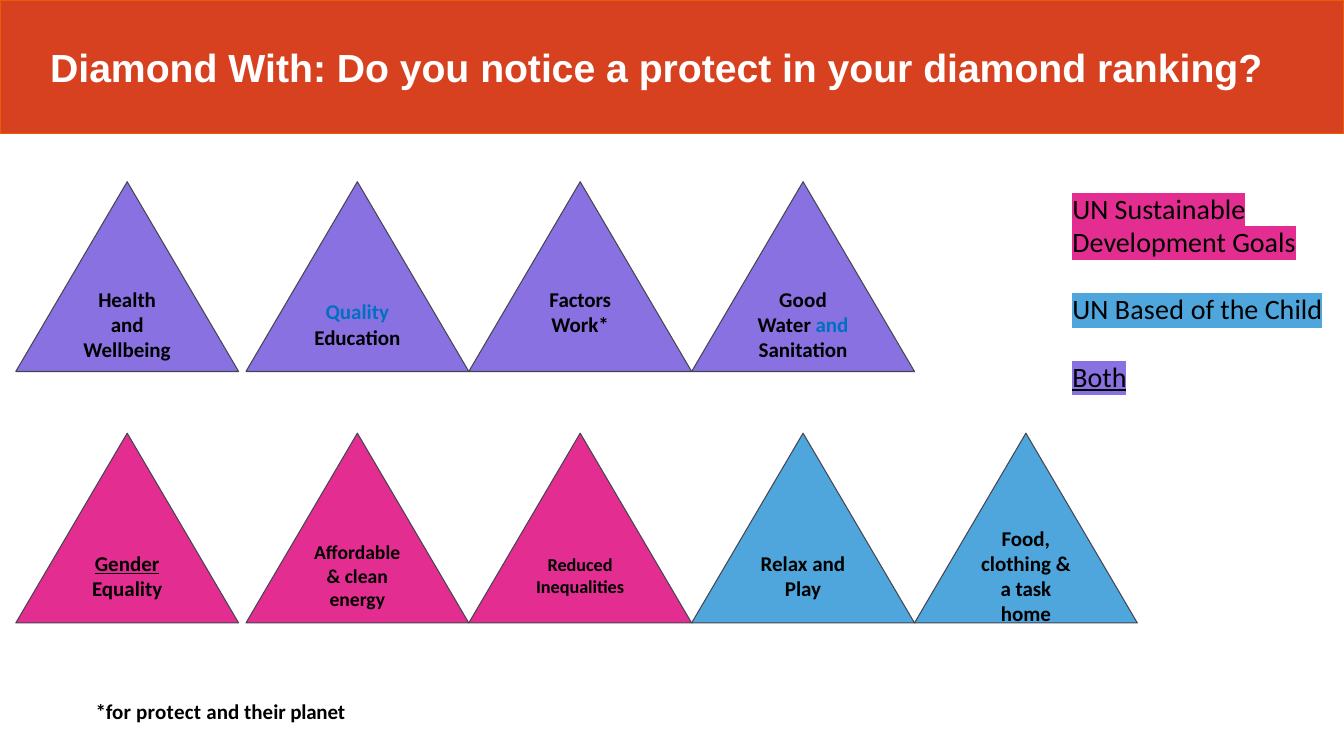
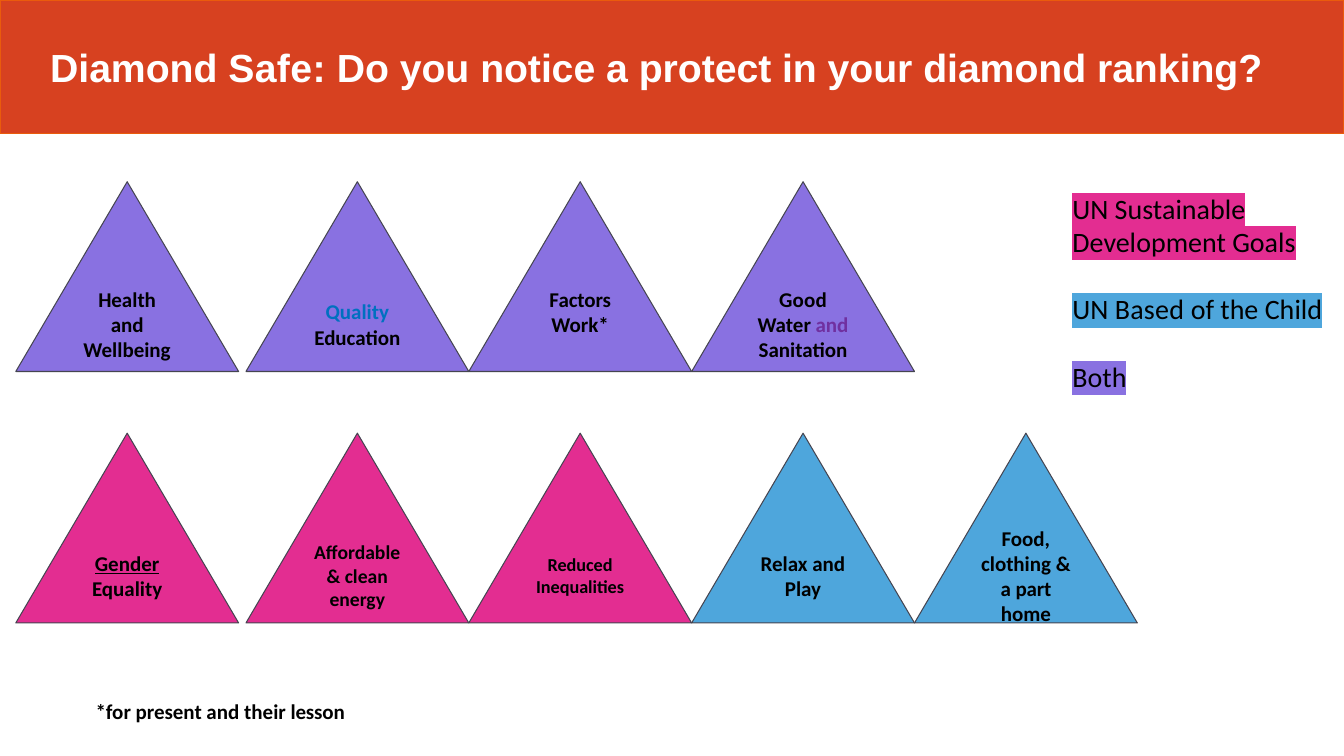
With: With -> Safe (277, 69)
and colour: blue -> purple (832, 326)
Both underline: present -> none (1099, 378)
task: task -> part (1033, 590)
protect: protect -> present (169, 713)
planet: planet -> lesson (318, 713)
